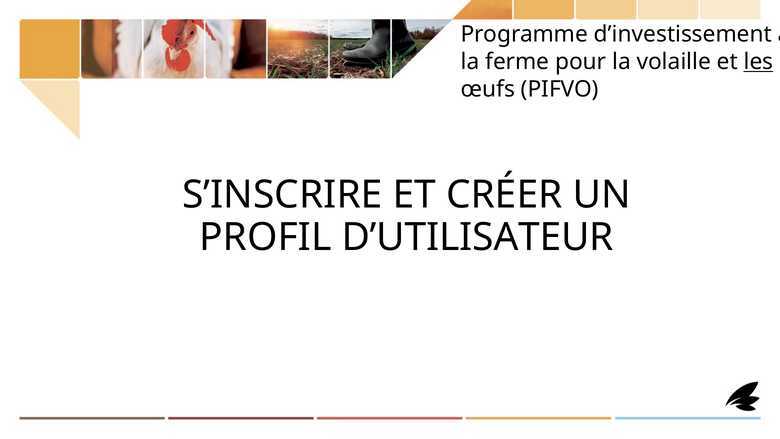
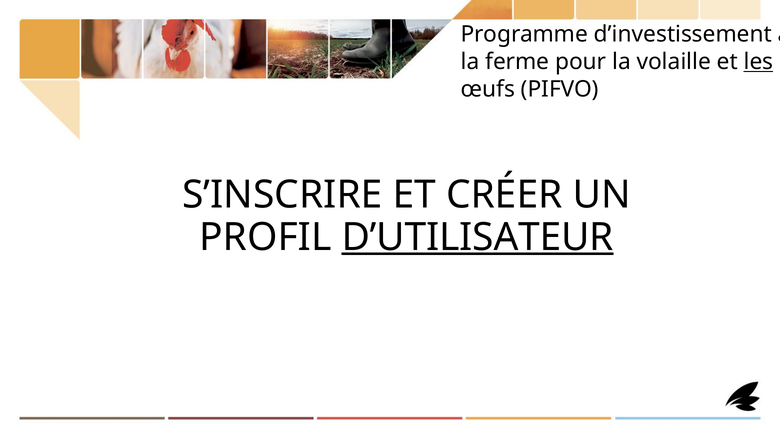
D’UTILISATEUR underline: none -> present (478, 237)
